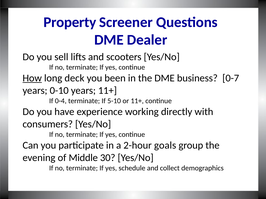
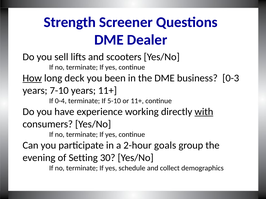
Property: Property -> Strength (70, 22)
0-7: 0-7 -> 0-3 (231, 78)
0-10: 0-10 -> 7-10 (59, 91)
with underline: none -> present (204, 112)
Middle: Middle -> Setting (83, 158)
